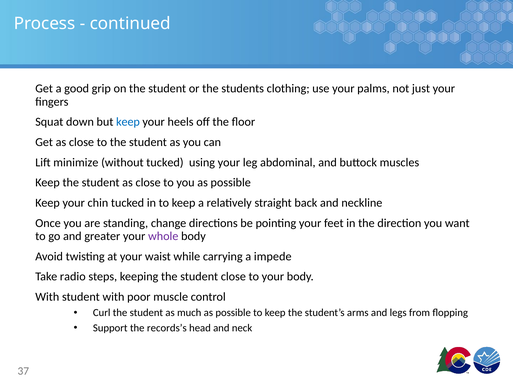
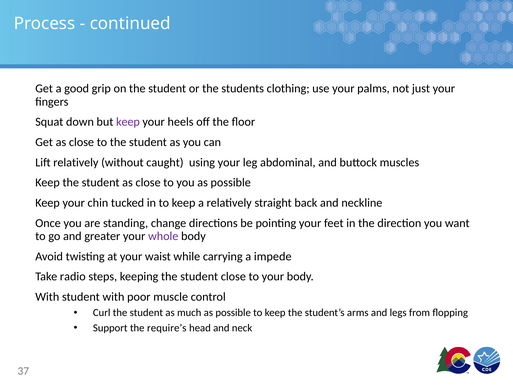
keep colour: blue -> purple (128, 122)
Lift minimize: minimize -> relatively (76, 162)
without tucked: tucked -> caught (165, 162)
records’s: records’s -> require’s (167, 328)
